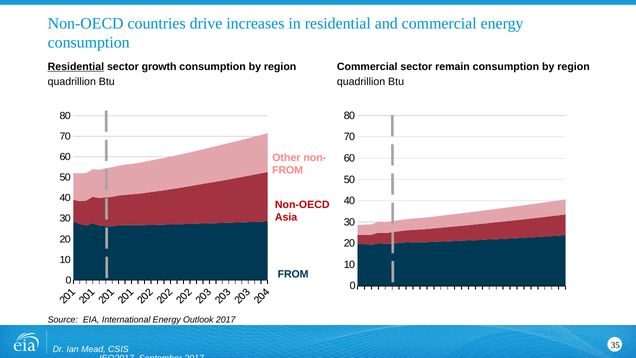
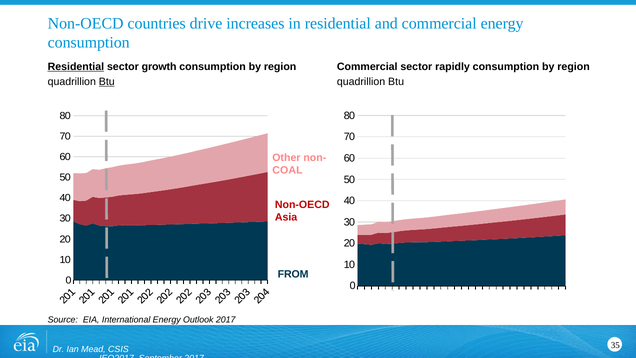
remain: remain -> rapidly (452, 67)
Btu underline: none -> present (107, 81)
FROM: FROM -> COAL (288, 170)
